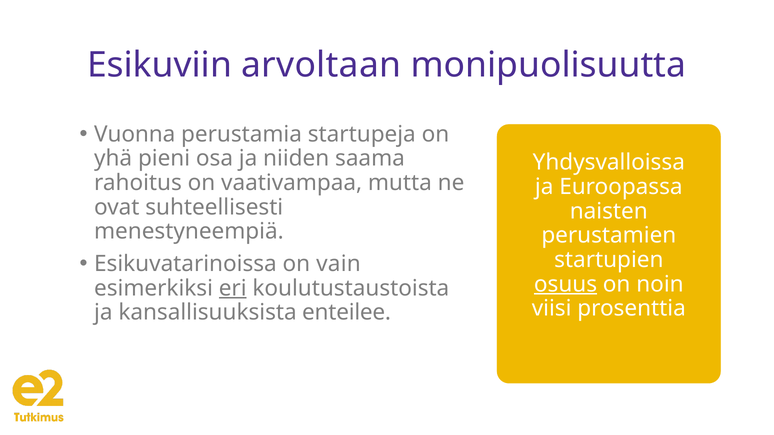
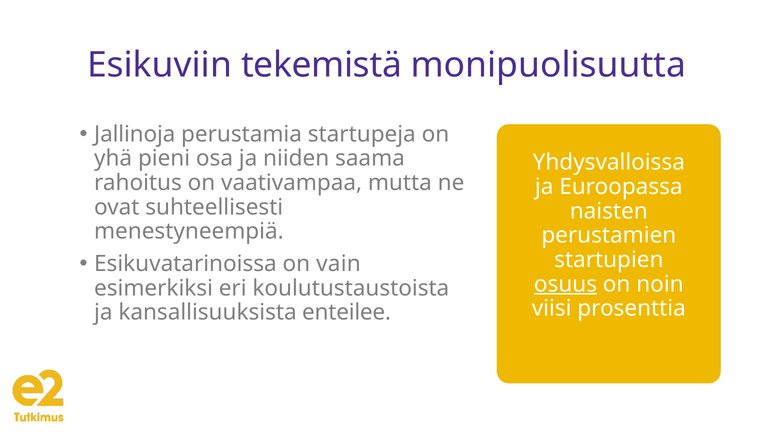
arvoltaan: arvoltaan -> tekemistä (321, 65)
Vuonna: Vuonna -> Jallinoja (135, 134)
eri underline: present -> none (233, 288)
